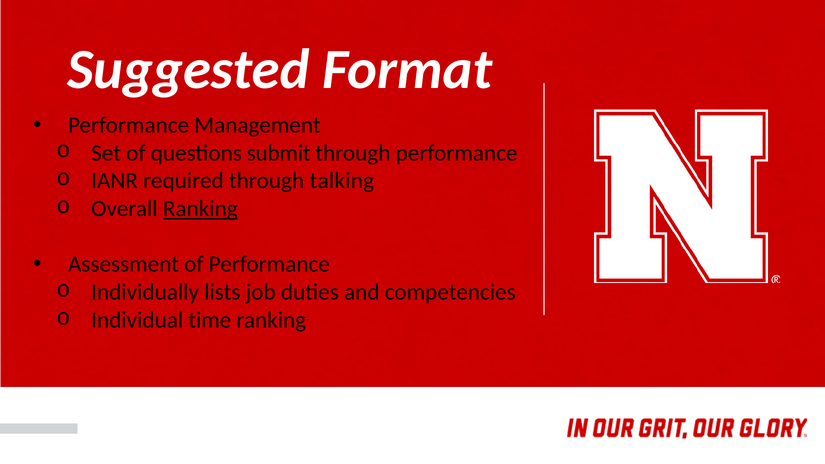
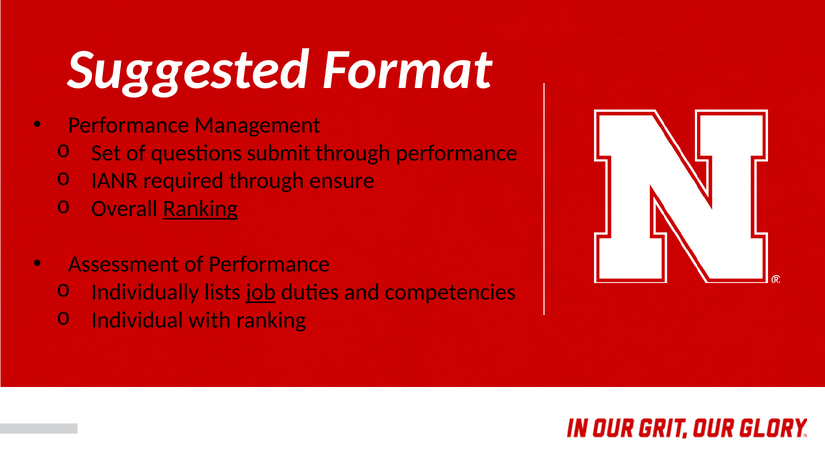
talking: talking -> ensure (342, 181)
job underline: none -> present (261, 292)
time: time -> with (210, 320)
